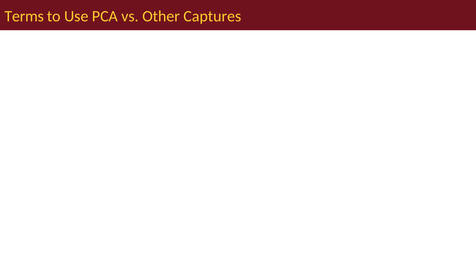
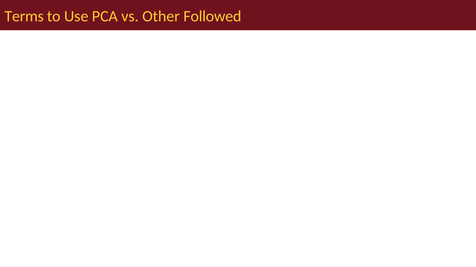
Captures: Captures -> Followed (212, 16)
